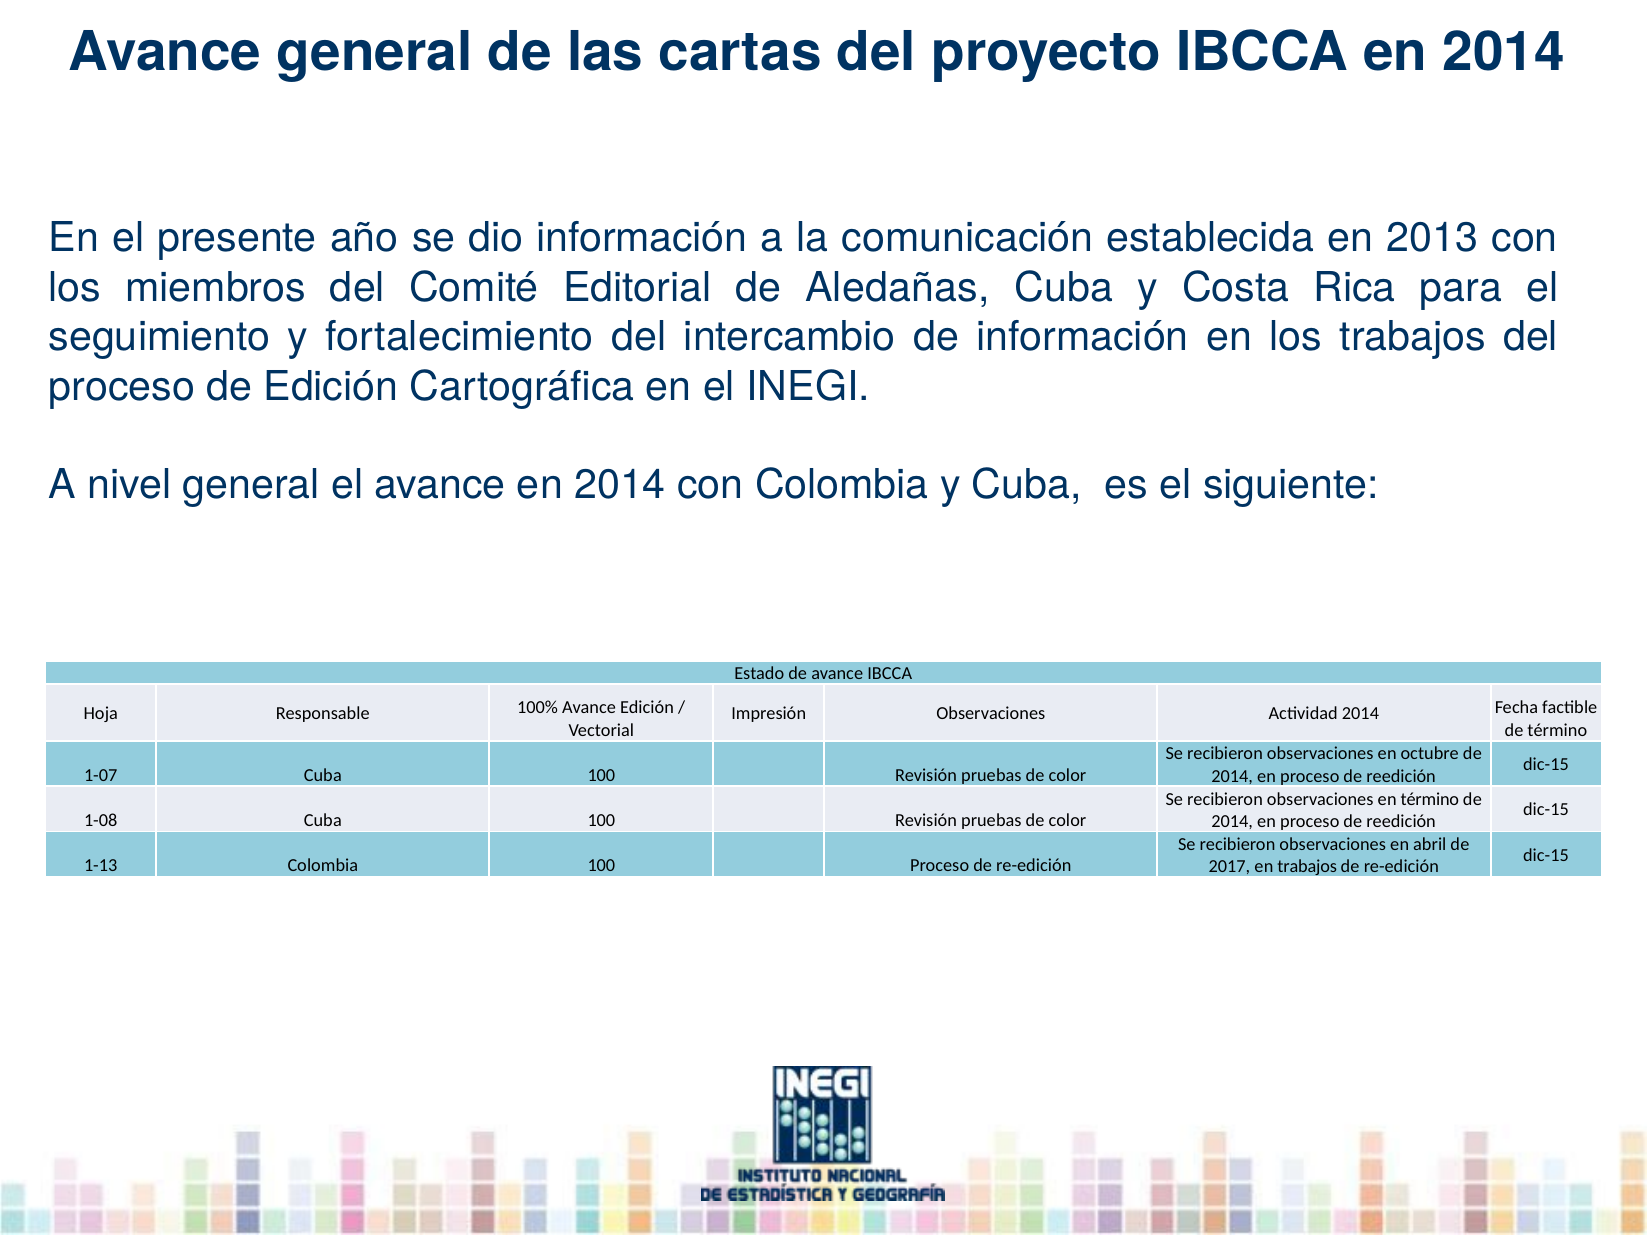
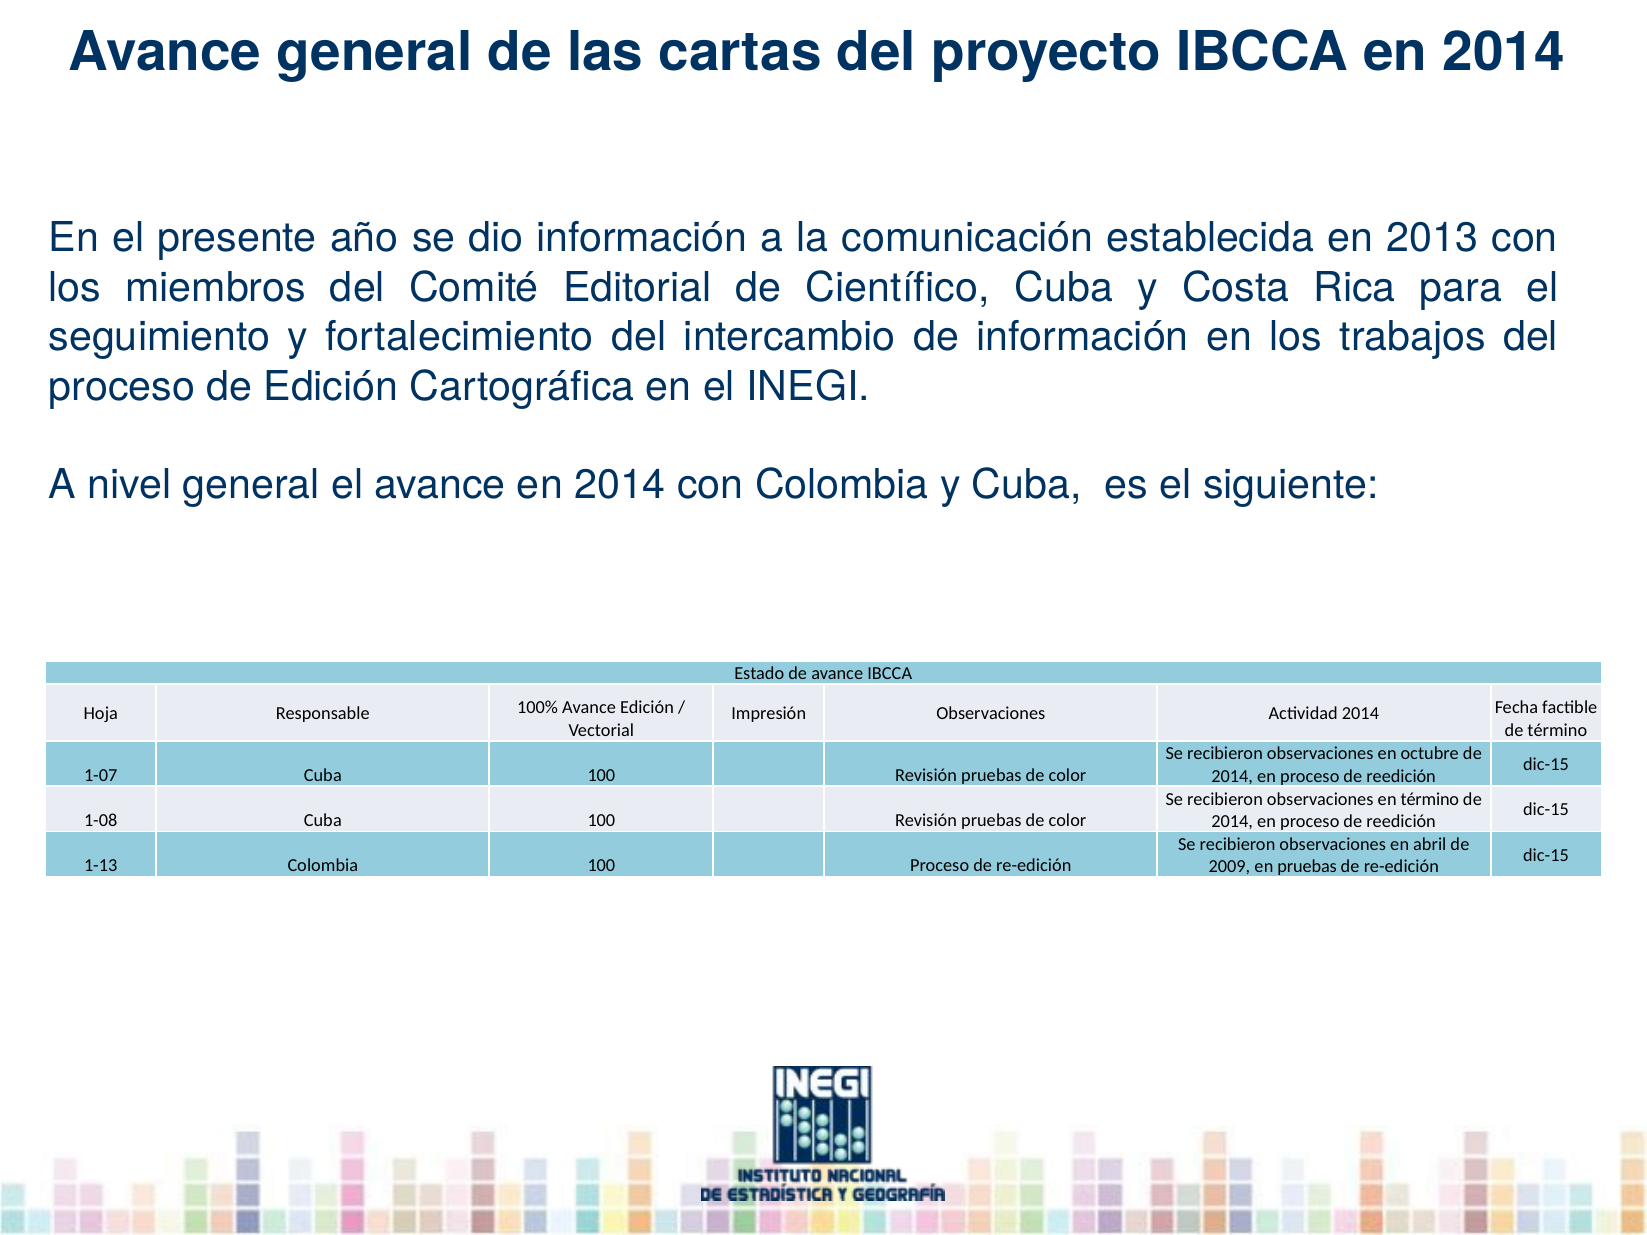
Aledañas: Aledañas -> Científico (898, 288)
2017: 2017 -> 2009 (1230, 867)
en trabajos: trabajos -> pruebas (1307, 867)
